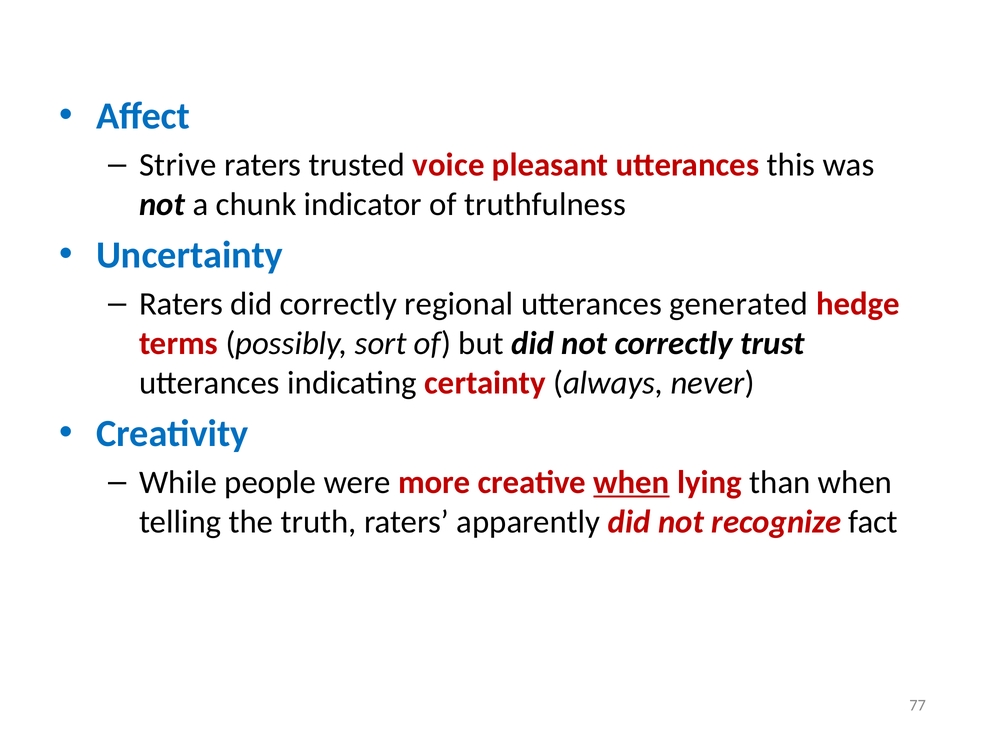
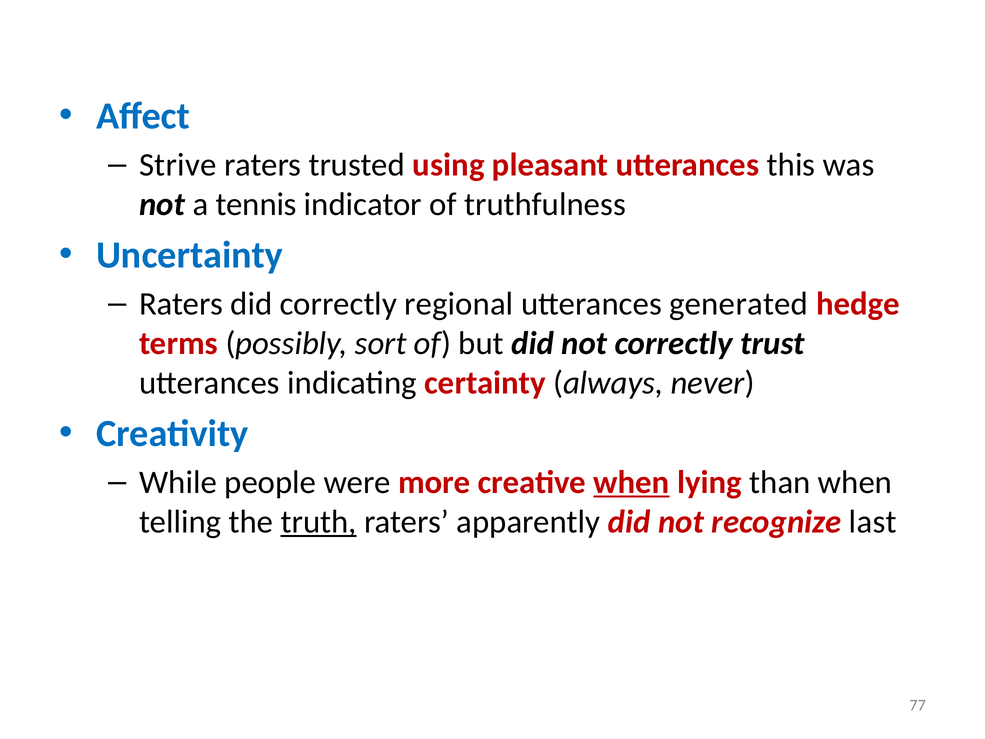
voice: voice -> using (449, 165)
chunk: chunk -> tennis (256, 204)
truth underline: none -> present (319, 522)
fact: fact -> last (873, 522)
